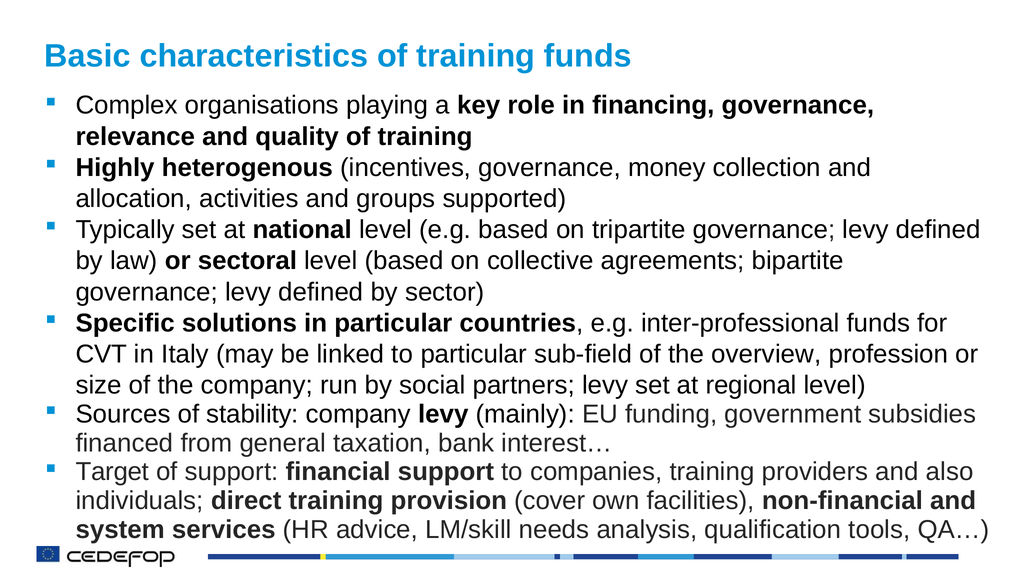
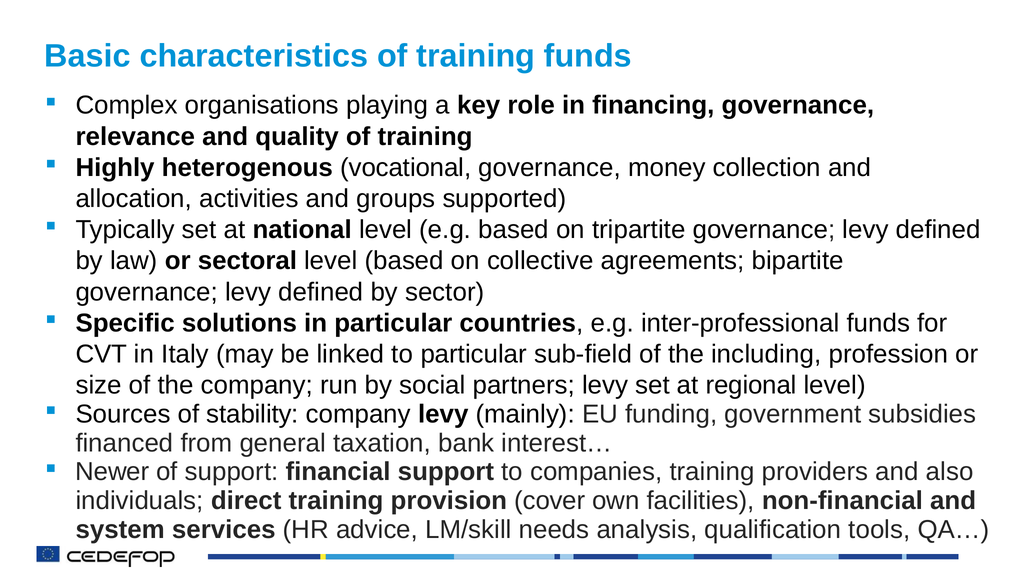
incentives: incentives -> vocational (406, 168)
overview: overview -> including (766, 354)
Target: Target -> Newer (112, 472)
